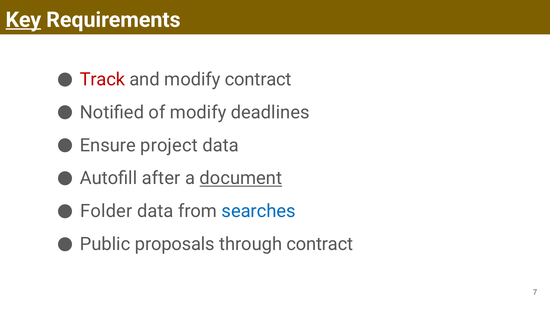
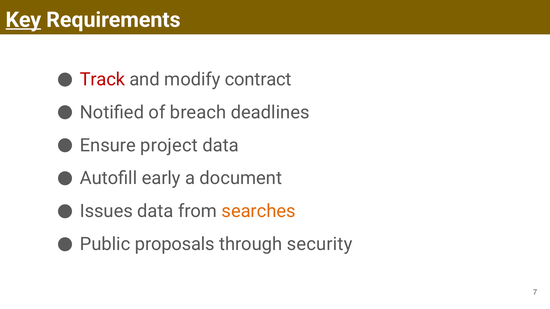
of modify: modify -> breach (198, 112)
after: after -> early (161, 178)
document underline: present -> none (241, 178)
Folder: Folder -> Issues (106, 211)
searches colour: blue -> orange (259, 211)
through contract: contract -> security (320, 244)
